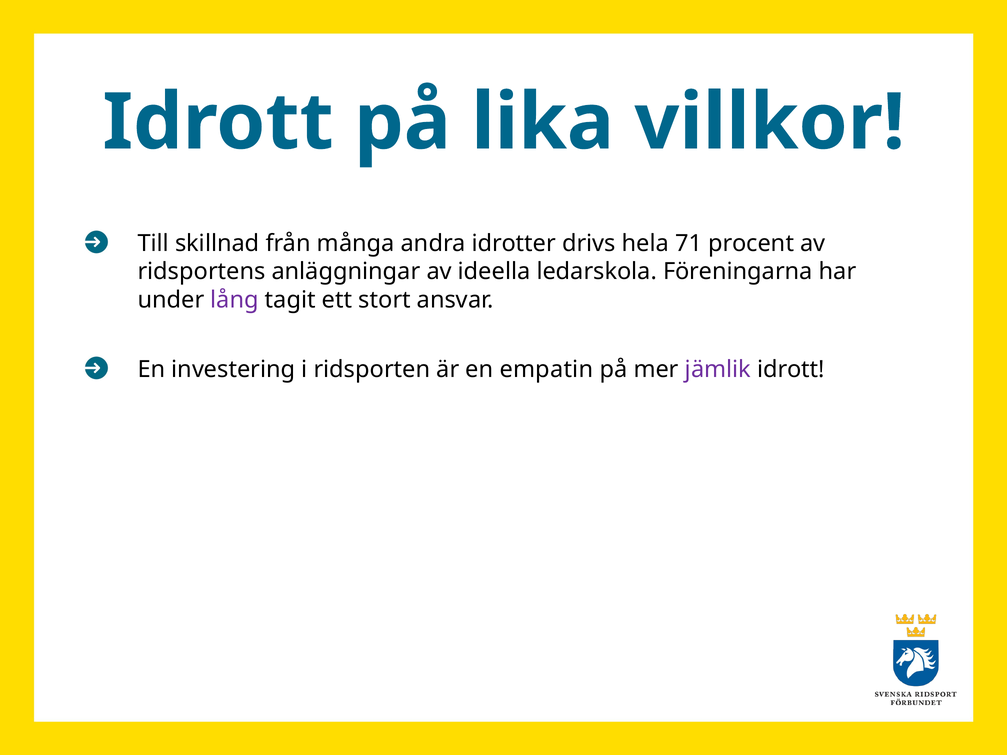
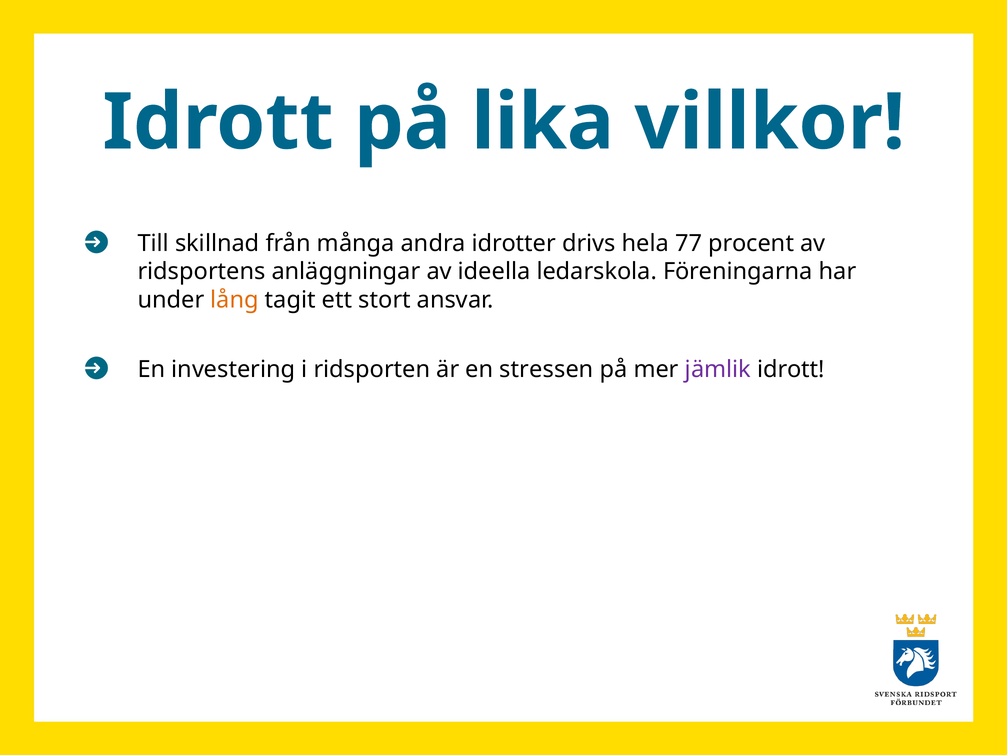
71: 71 -> 77 (689, 243)
lång colour: purple -> orange (235, 300)
empatin: empatin -> stressen (546, 370)
